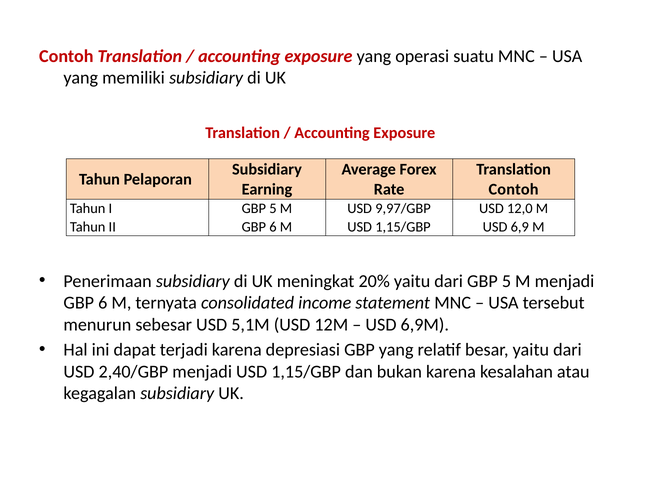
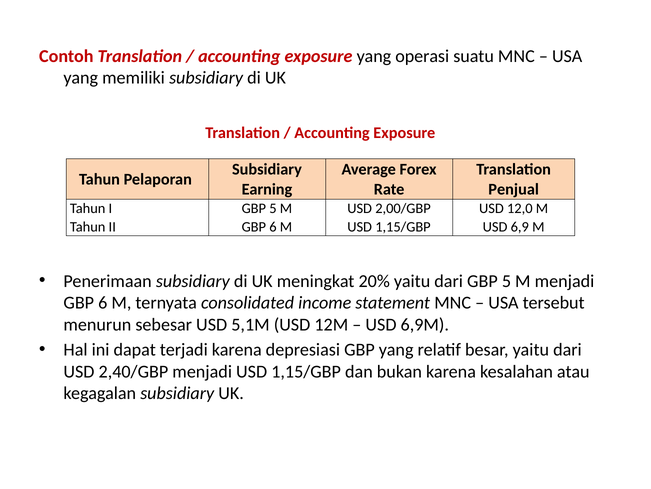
Contoh: Contoh -> Penjual (514, 189)
9,97/GBP: 9,97/GBP -> 2,00/GBP (403, 208)
